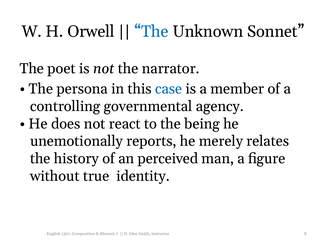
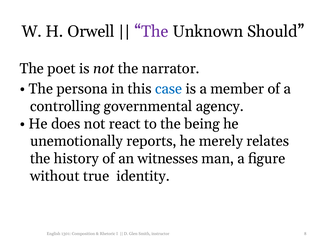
The colour: blue -> purple (152, 31)
Sonnet: Sonnet -> Should (276, 31)
perceived: perceived -> witnesses (168, 158)
